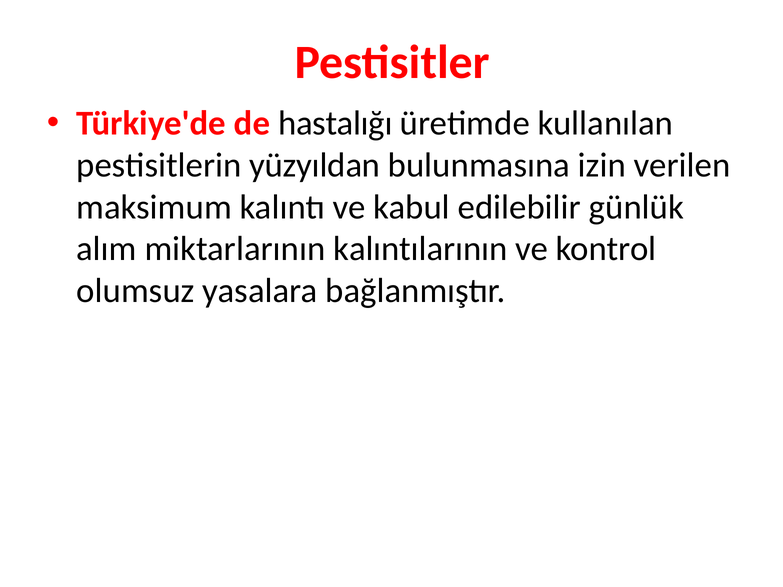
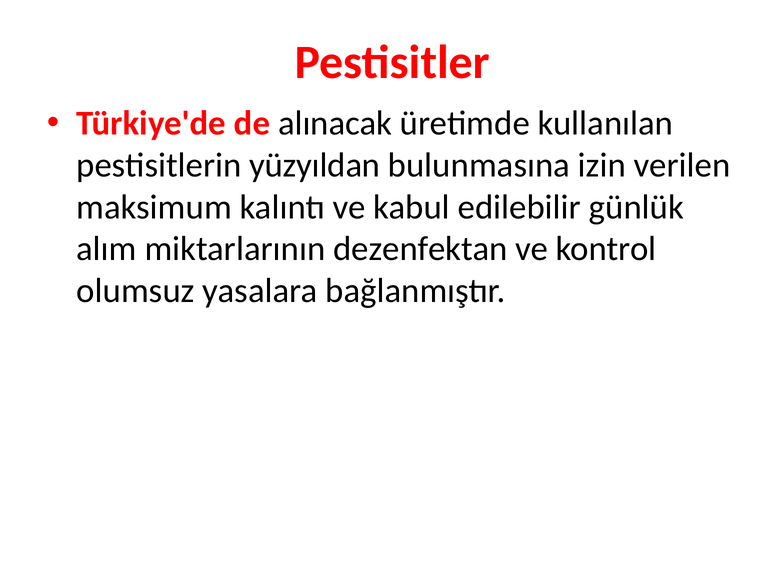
hastalığı: hastalığı -> alınacak (335, 124)
kalıntılarının: kalıntılarının -> dezenfektan (420, 249)
